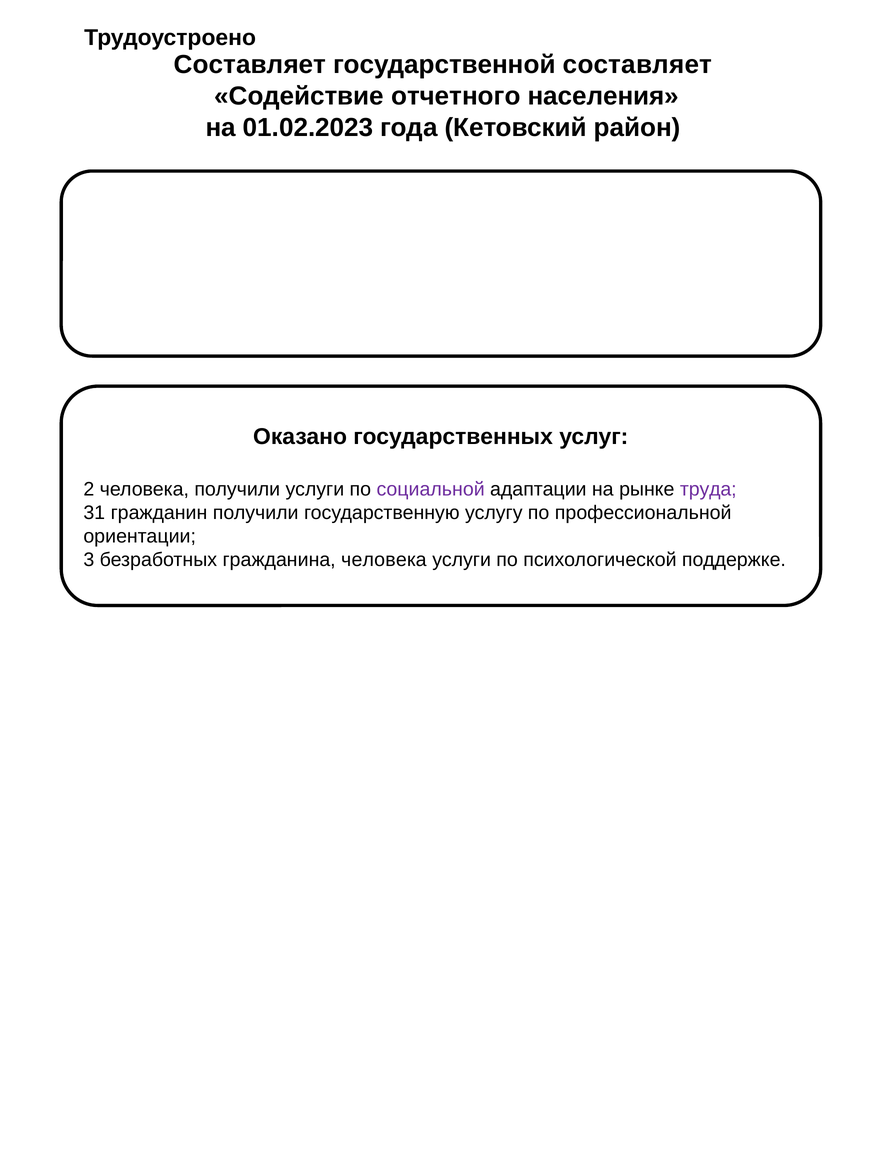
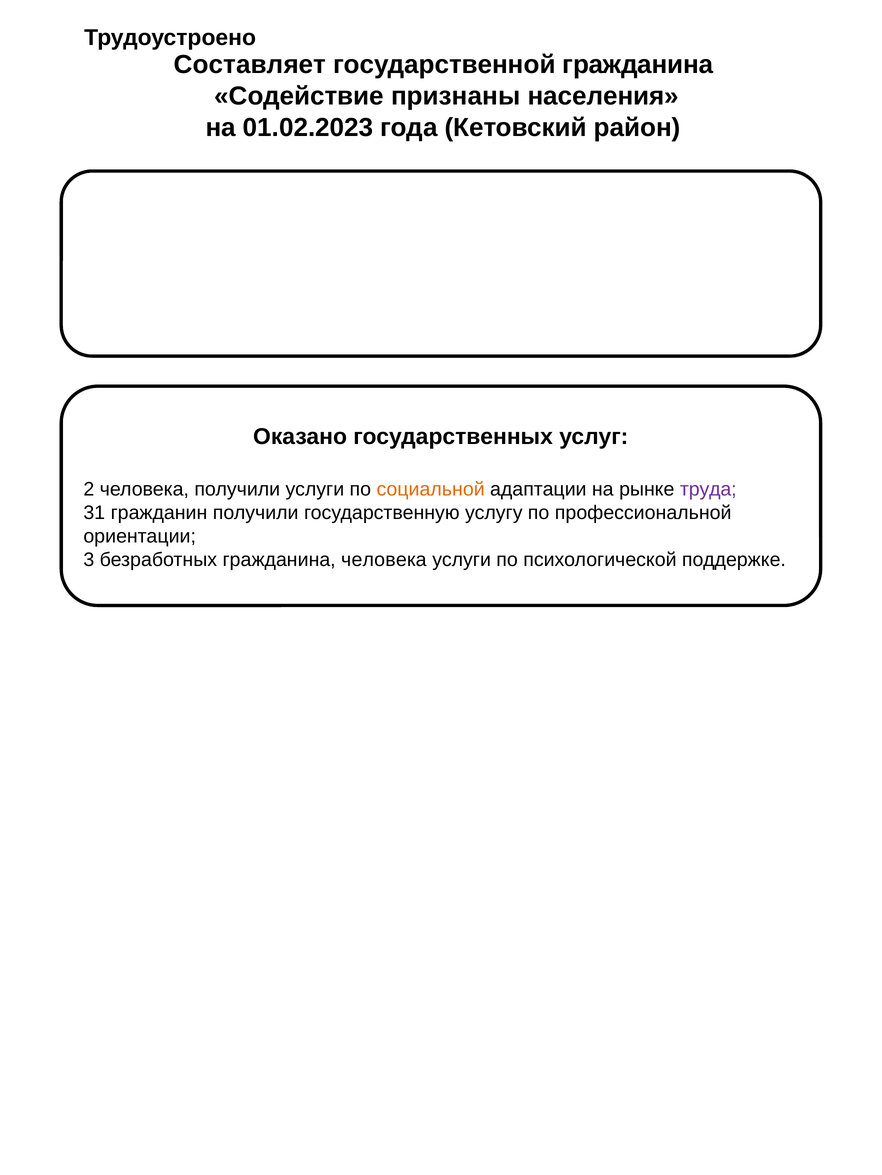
государственной составляет: составляет -> гражданина (638, 65)
отчетного: отчетного -> признаны (456, 96)
социальной colour: purple -> orange (431, 490)
